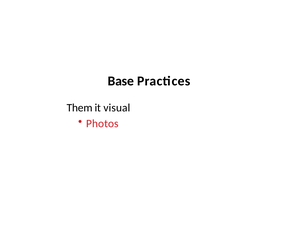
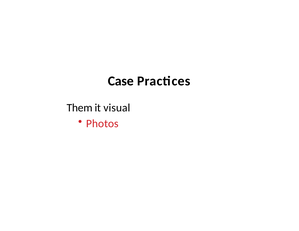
Base: Base -> Case (121, 81)
